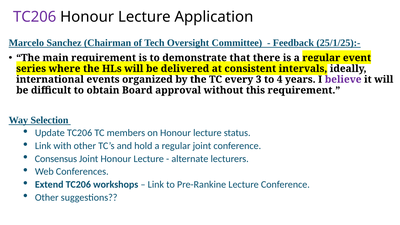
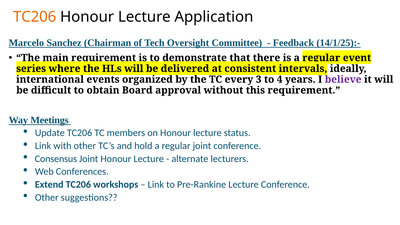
TC206 colour: purple -> orange (35, 17)
25/1/25):-: 25/1/25):- -> 14/1/25):- (338, 43)
Selection: Selection -> Meetings (50, 120)
